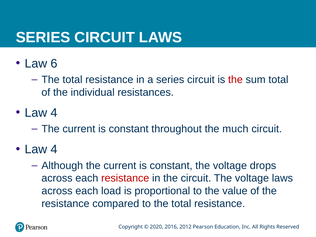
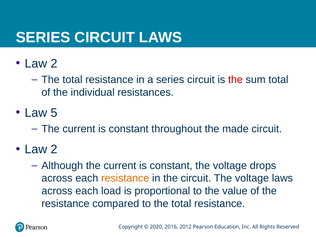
6: 6 -> 2 (54, 64)
4: 4 -> 5 (54, 113)
much: much -> made (235, 129)
4: 4 -> 2 (54, 149)
resistance colour: red -> orange (125, 178)
